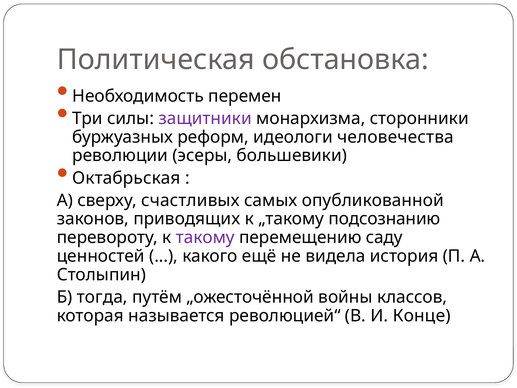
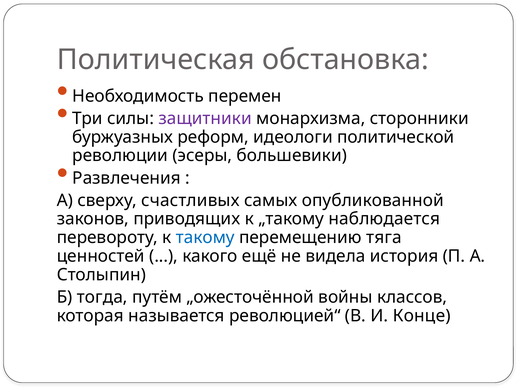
человечества: человечества -> политической (396, 137)
Октабрьская: Октабрьская -> Развлечения (127, 178)
подсознанию: подсознанию -> наблюдается (384, 219)
такому colour: purple -> blue (205, 237)
саду: саду -> тяга (384, 237)
